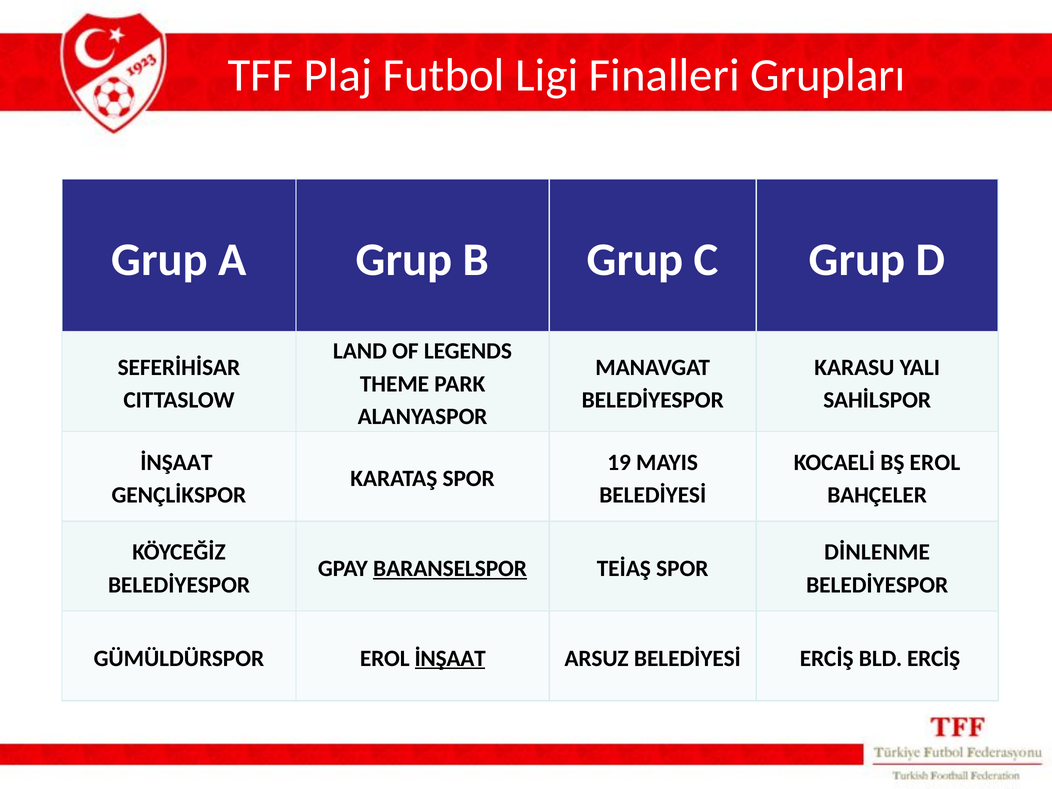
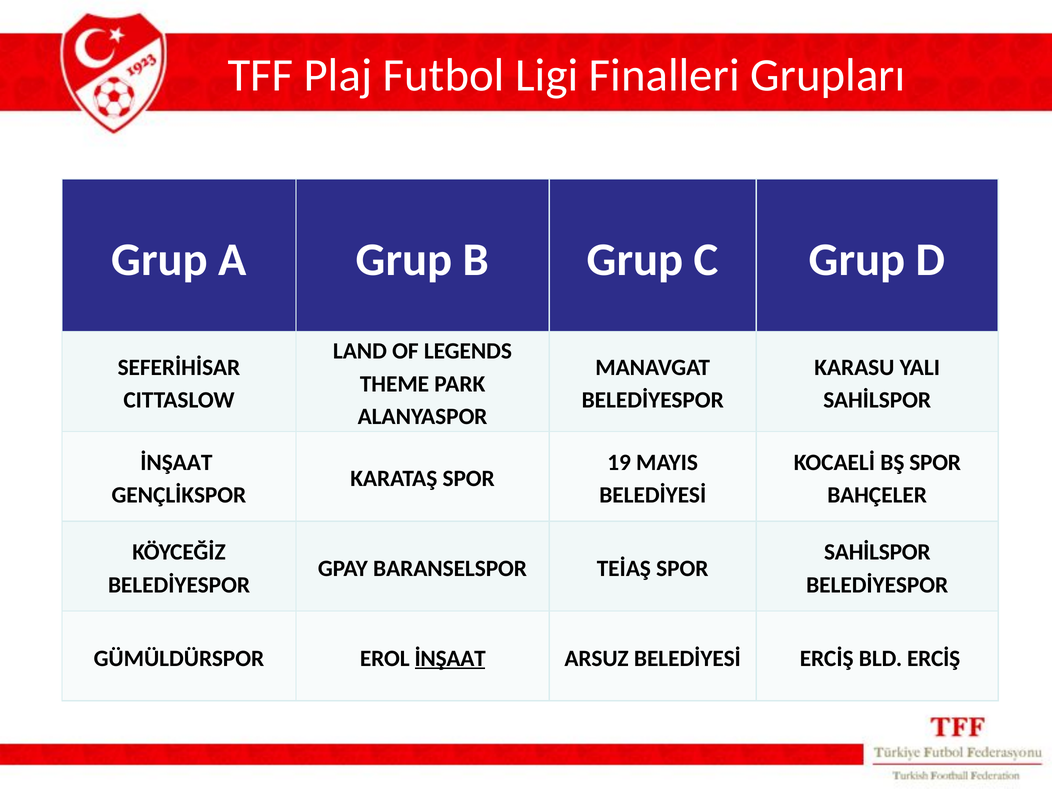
BŞ EROL: EROL -> SPOR (935, 462)
DİNLENME: DİNLENME -> SAHİLSPOR (877, 552)
BARANSELSPOR underline: present -> none (450, 569)
